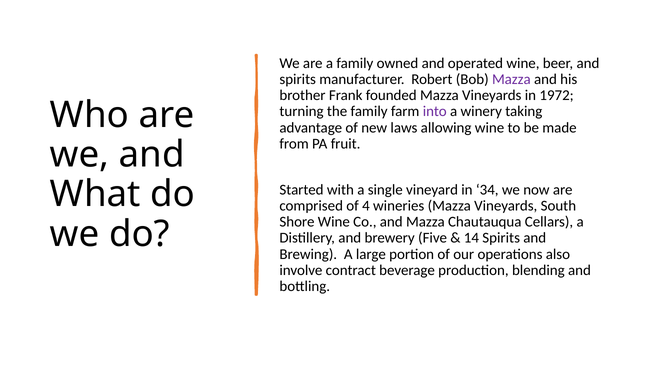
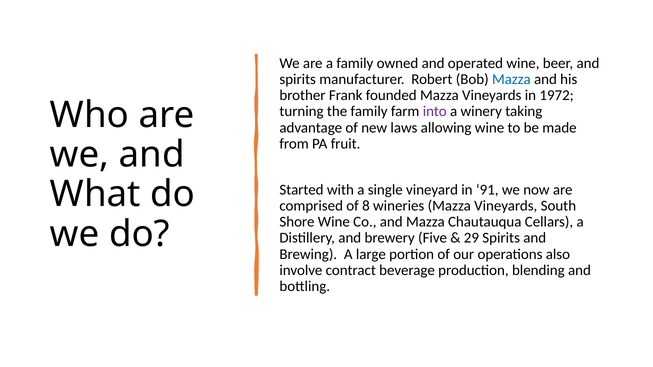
Mazza colour: purple -> blue (511, 79)
34: 34 -> 91 (487, 190)
4: 4 -> 8 (366, 206)
14: 14 -> 29 (471, 238)
